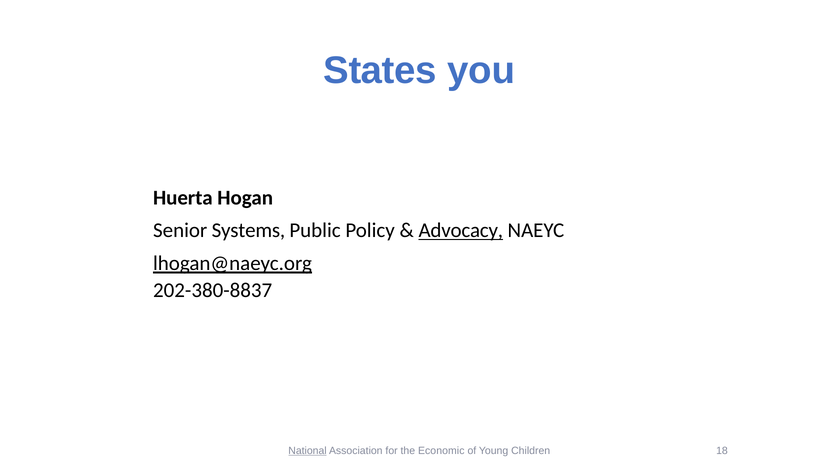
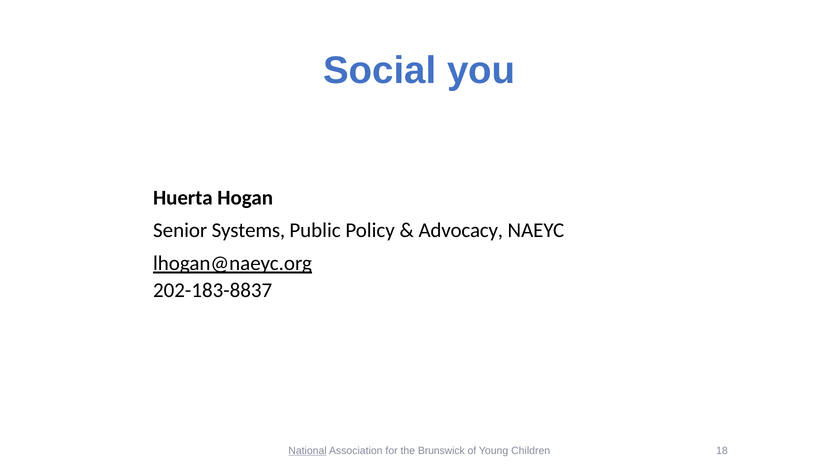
States: States -> Social (380, 70)
Advocacy underline: present -> none (461, 230)
202-380-8837: 202-380-8837 -> 202-183-8837 (213, 290)
Economic: Economic -> Brunswick (441, 451)
